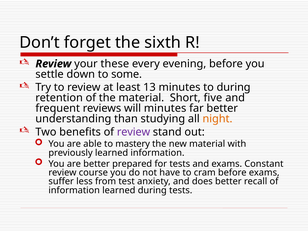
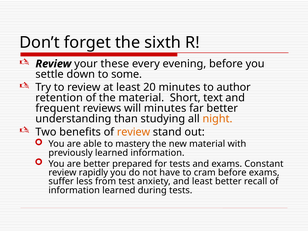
13: 13 -> 20 (149, 87)
to during: during -> author (234, 87)
five: five -> text (213, 98)
review colour: purple -> orange (134, 132)
course: course -> rapidly (93, 173)
and does: does -> least (202, 181)
